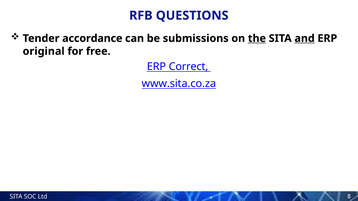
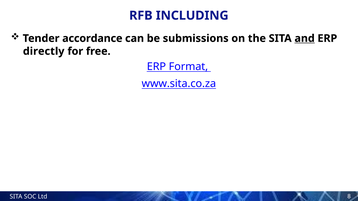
QUESTIONS: QUESTIONS -> INCLUDING (192, 16)
the underline: present -> none (257, 38)
original: original -> directly (44, 51)
Correct: Correct -> Format (188, 67)
